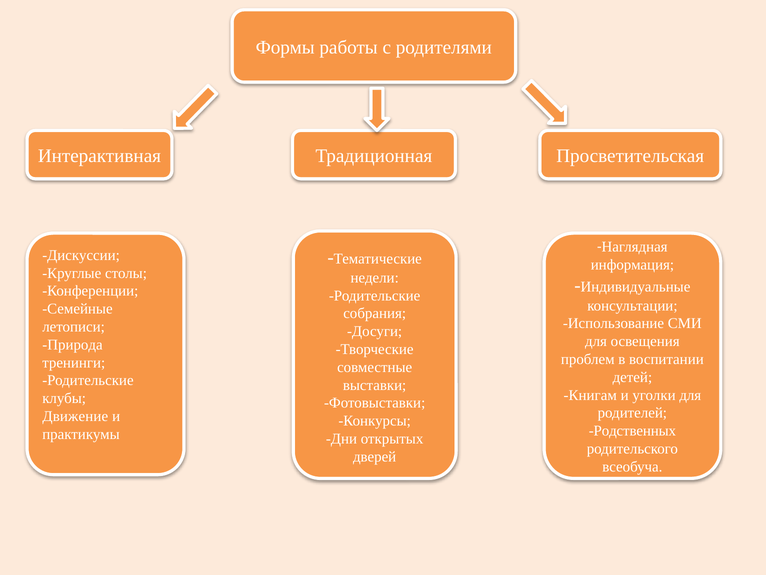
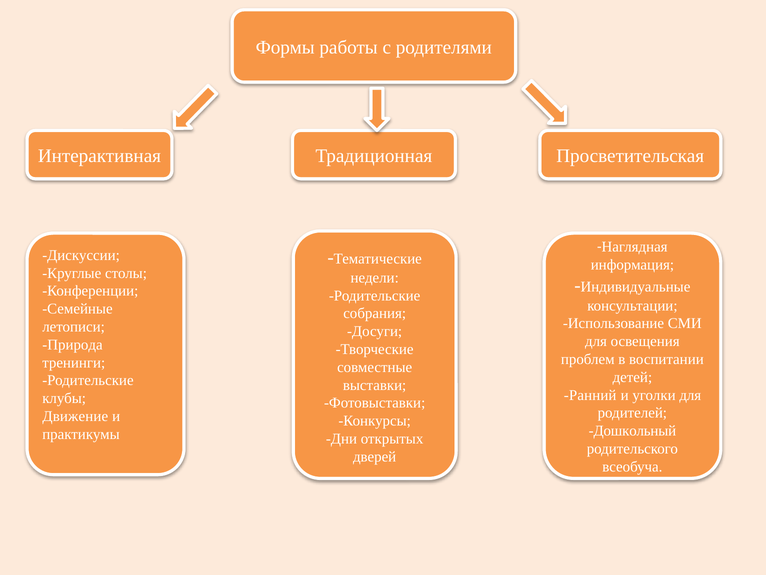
Книгам: Книгам -> Ранний (590, 395)
Родственных: Родственных -> Дошкольный (632, 431)
